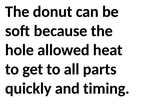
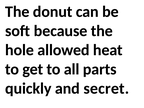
timing: timing -> secret (106, 88)
